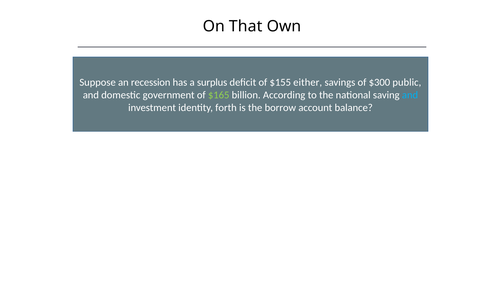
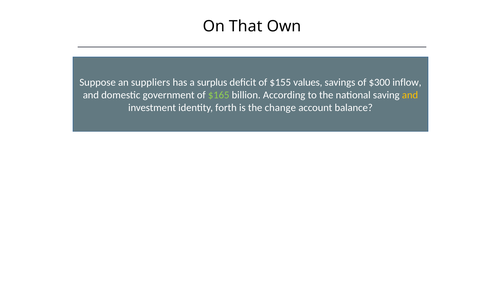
recession: recession -> suppliers (151, 83)
either: either -> values (308, 83)
public: public -> inflow (407, 83)
and colour: light blue -> yellow (410, 95)
borrow: borrow -> change (280, 108)
